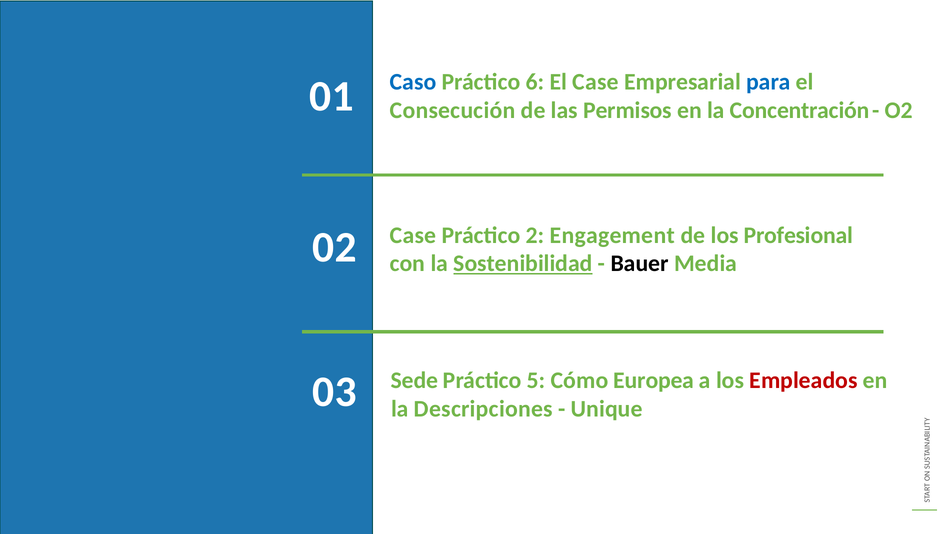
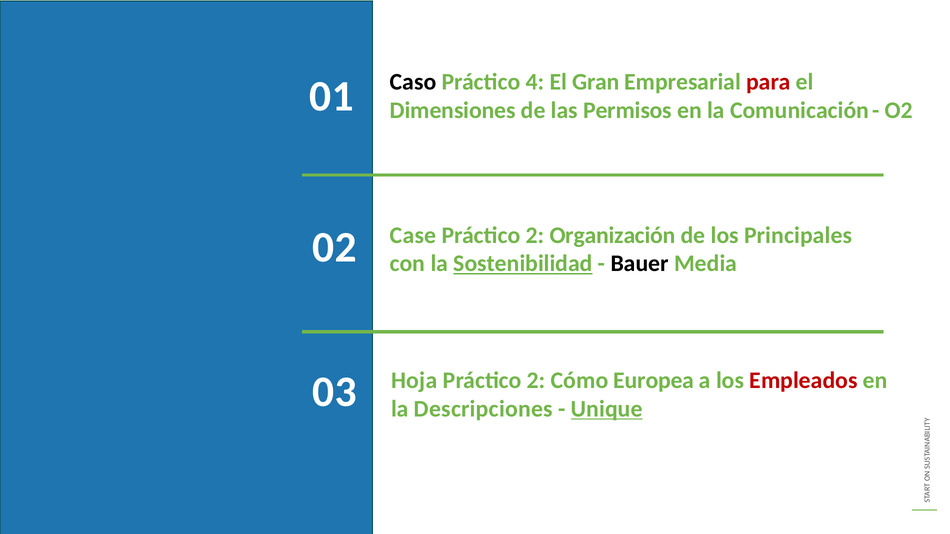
Caso colour: blue -> black (413, 82)
6: 6 -> 4 (535, 82)
El Case: Case -> Gran (596, 82)
para colour: blue -> red (768, 82)
Consecución: Consecución -> Dimensiones (453, 110)
Concentración: Concentración -> Comunicación (800, 110)
Engagement: Engagement -> Organización (613, 235)
Profesional: Profesional -> Principales (798, 235)
Sede: Sede -> Hoja (414, 381)
5: 5 -> 2 (536, 381)
Unique underline: none -> present (607, 409)
